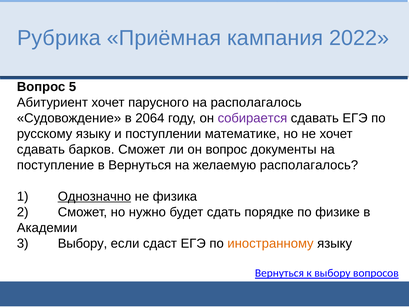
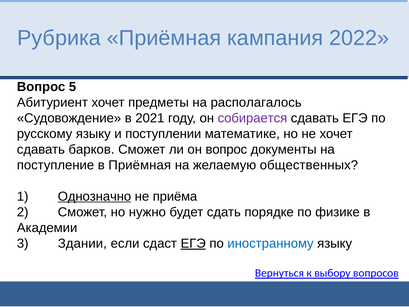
парусного: парусного -> предметы (159, 102)
2064: 2064 -> 2021 (150, 118)
в Вернуться: Вернуться -> Приёмная (140, 165)
желаемую располагалось: располагалось -> общественных (309, 165)
физика: физика -> приёма (175, 196)
3 Выбору: Выбору -> Здании (82, 243)
ЕГЭ underline: none -> present (193, 243)
иностранному colour: orange -> blue (270, 243)
